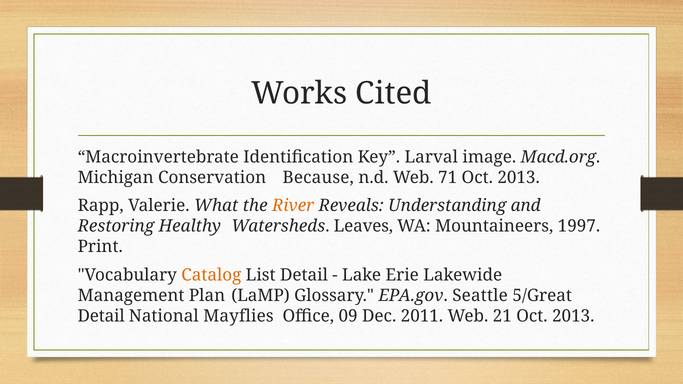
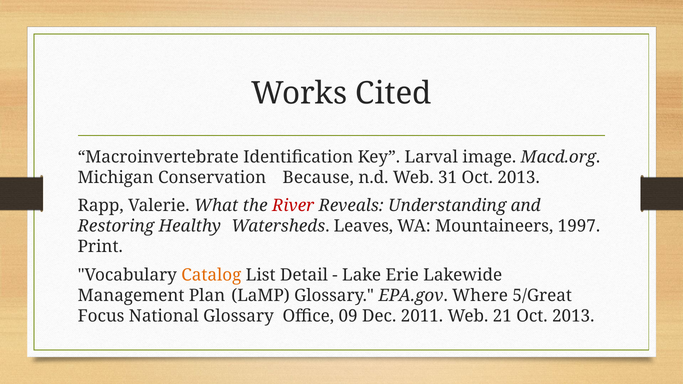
71: 71 -> 31 (448, 178)
River colour: orange -> red (293, 206)
Seattle: Seattle -> Where (480, 296)
Detail: Detail -> Focus (101, 316)
National Mayflies: Mayflies -> Glossary (239, 316)
